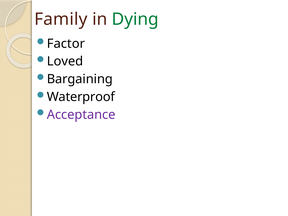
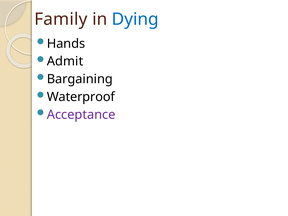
Dying colour: green -> blue (135, 19)
Factor: Factor -> Hands (66, 44)
Loved: Loved -> Admit (65, 61)
